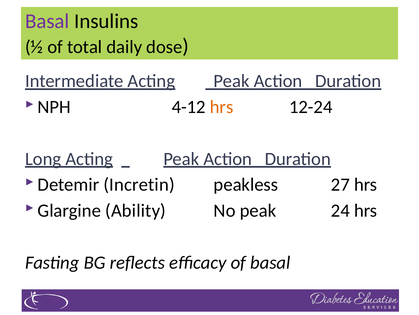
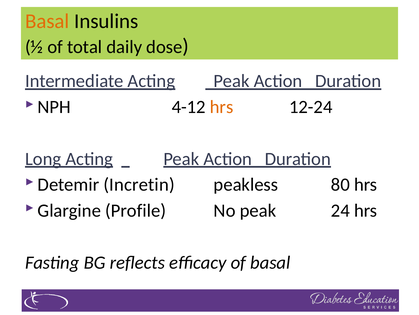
Basal colour: purple -> orange (47, 21)
27: 27 -> 80 (340, 184)
Ability: Ability -> Profile (136, 210)
